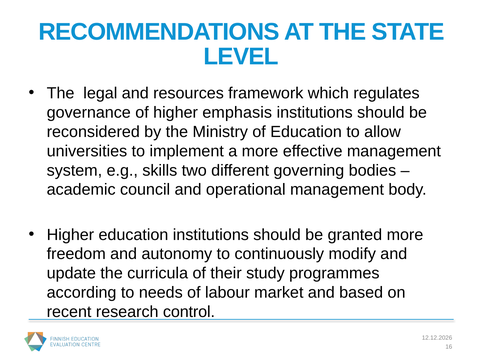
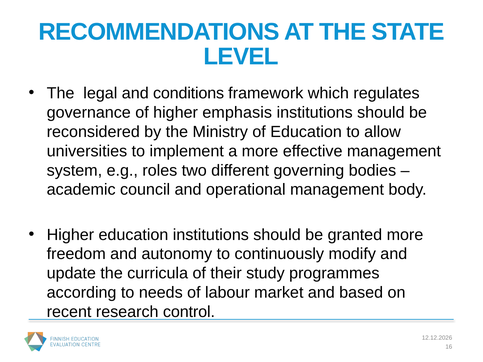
resources: resources -> conditions (189, 93)
skills: skills -> roles (160, 170)
